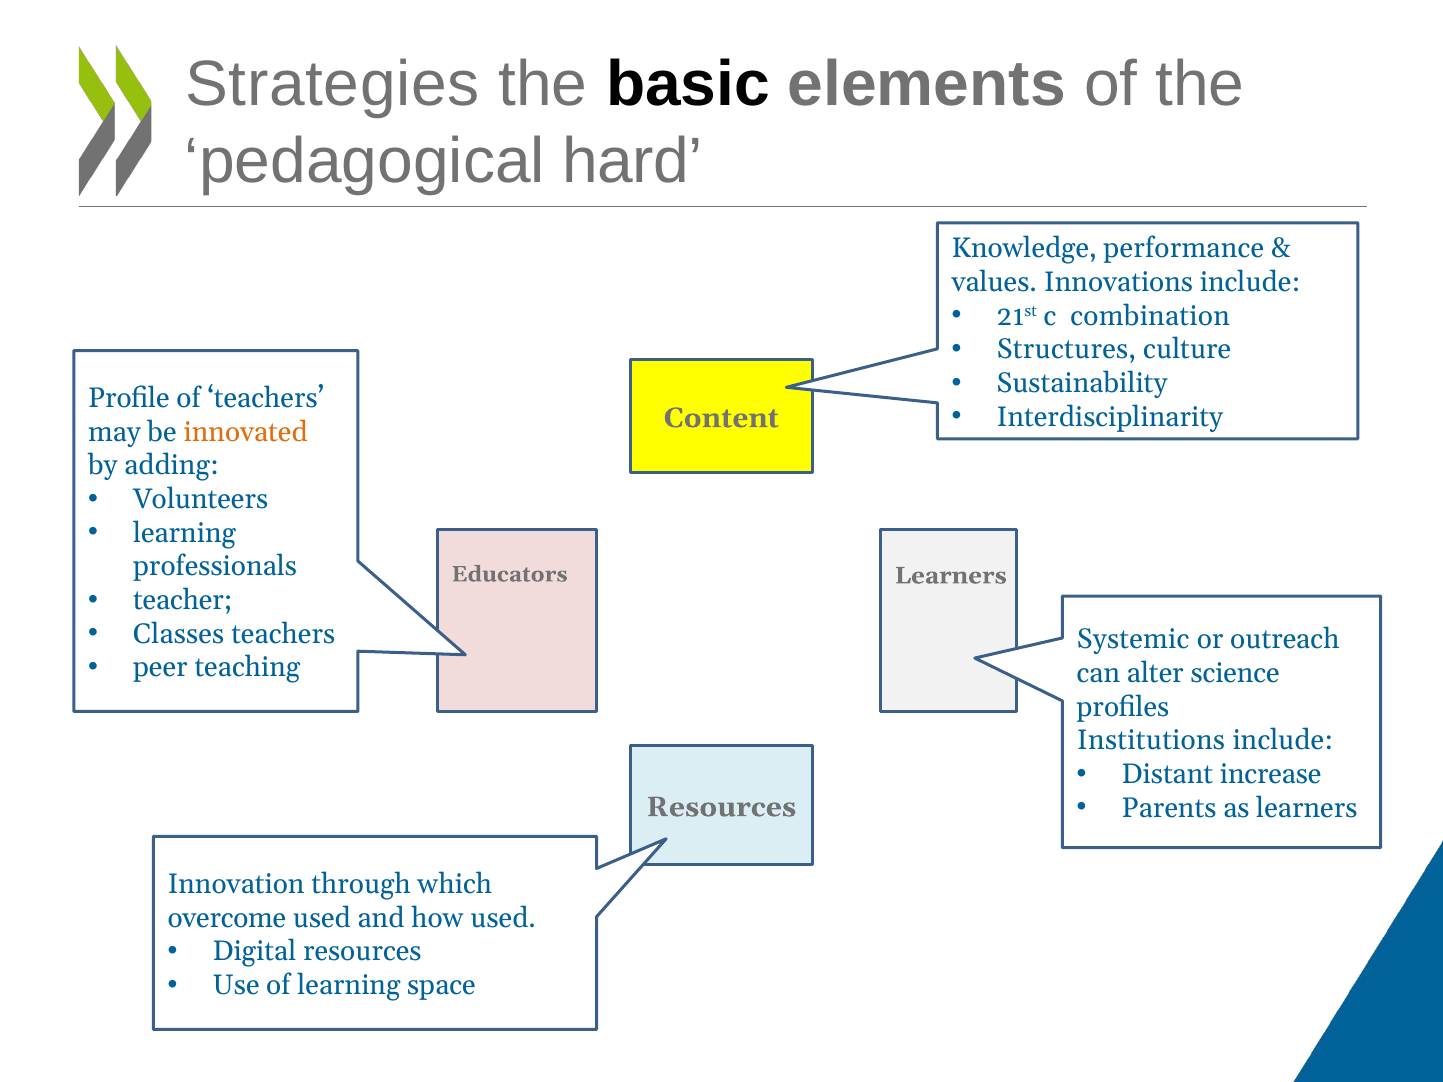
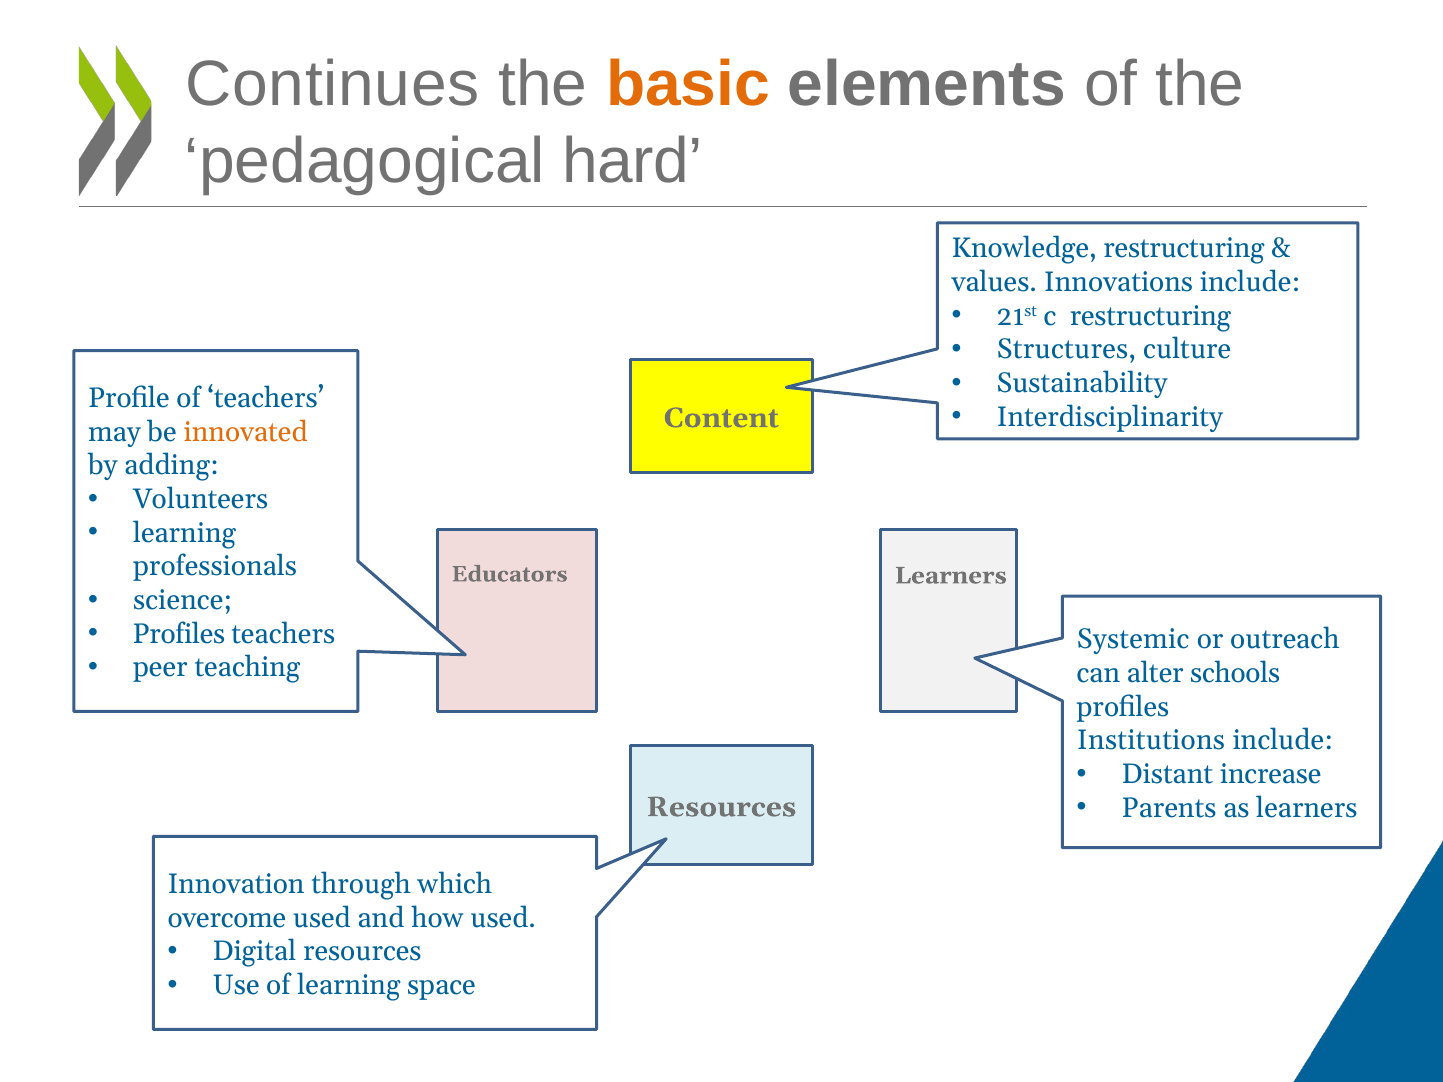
Strategies: Strategies -> Continues (332, 84)
basic colour: black -> orange (688, 84)
Knowledge performance: performance -> restructuring (1184, 249)
c combination: combination -> restructuring (1150, 316)
teacher: teacher -> science (183, 600)
Classes: Classes -> Profiles (179, 634)
science: science -> schools (1235, 673)
